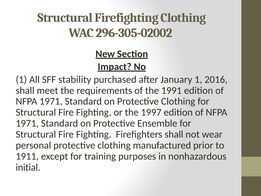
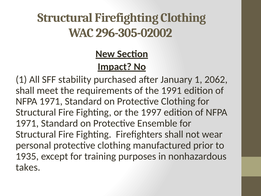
2016: 2016 -> 2062 (216, 79)
1911: 1911 -> 1935 (27, 156)
initial: initial -> takes (28, 167)
